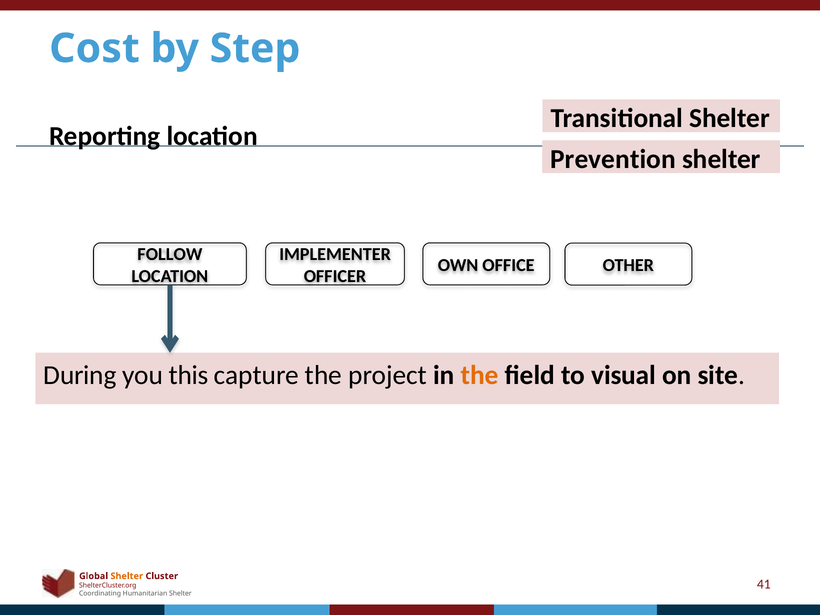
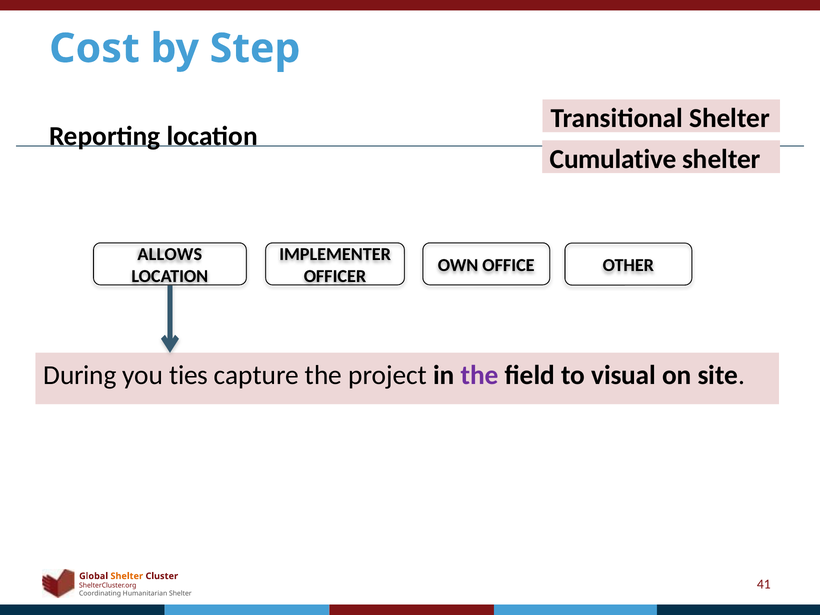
Prevention: Prevention -> Cumulative (613, 159)
FOLLOW: FOLLOW -> ALLOWS (170, 254)
this: this -> ties (189, 375)
the colour: orange -> purple (480, 375)
